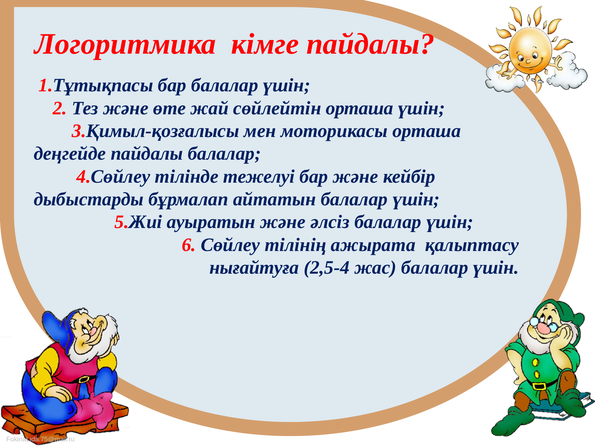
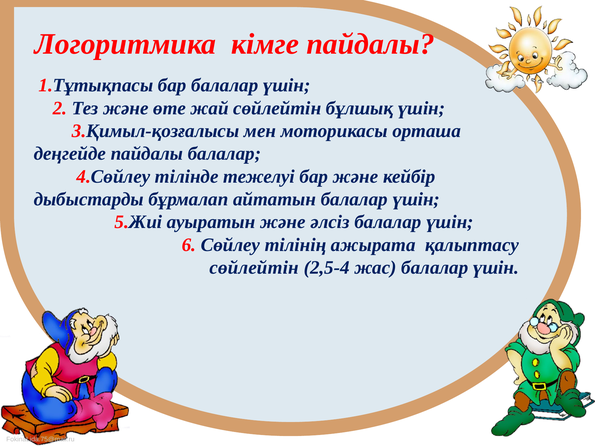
сөйлейтін орташа: орташа -> бұлшық (359, 108)
нығайтуға: нығайтуға -> сөйлейтін (254, 268)
